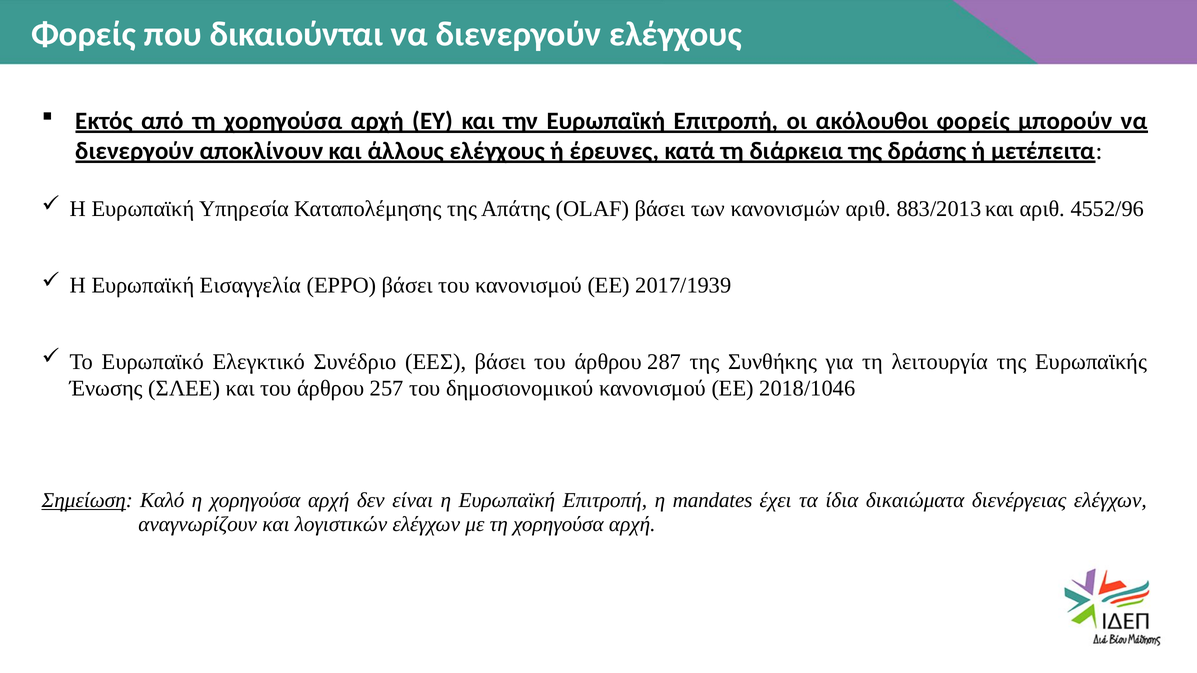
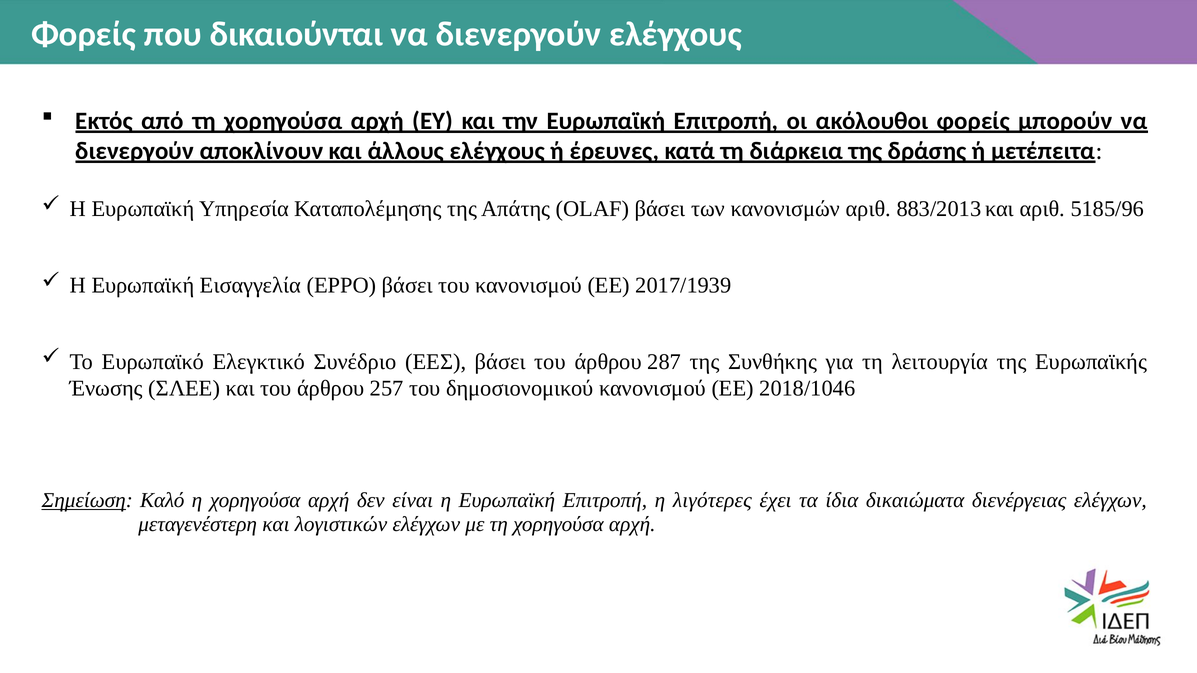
4552/96: 4552/96 -> 5185/96 (1107, 209)
mandates: mandates -> λιγότερες (712, 501)
αναγνωρίζουν: αναγνωρίζουν -> μεταγενέστερη (198, 525)
